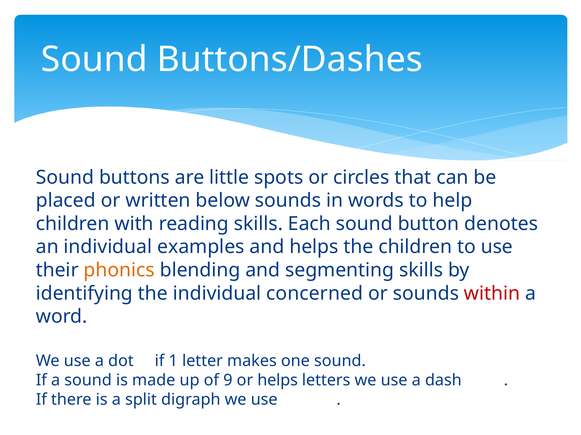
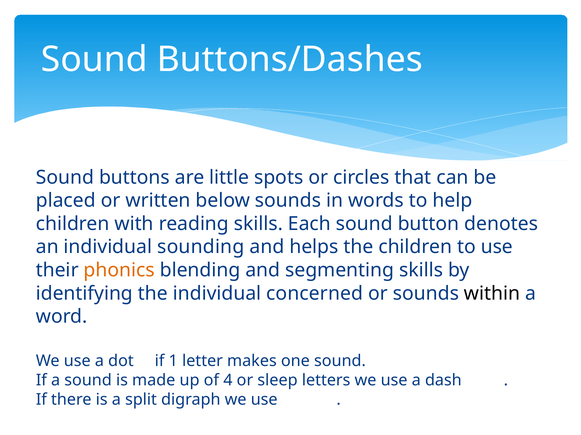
examples: examples -> sounding (201, 247)
within colour: red -> black (492, 294)
9: 9 -> 4 (228, 381)
or helps: helps -> sleep (278, 381)
